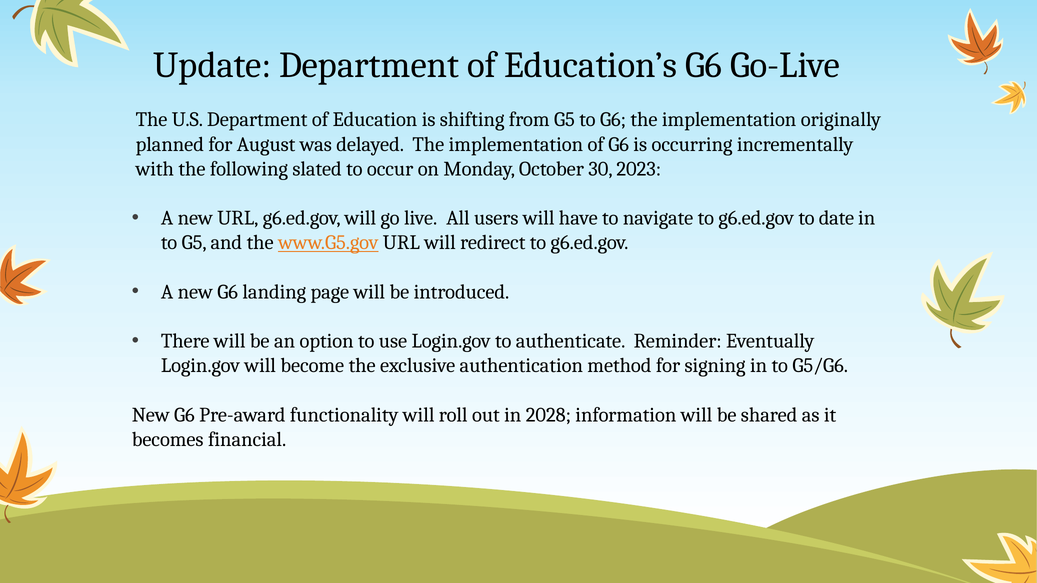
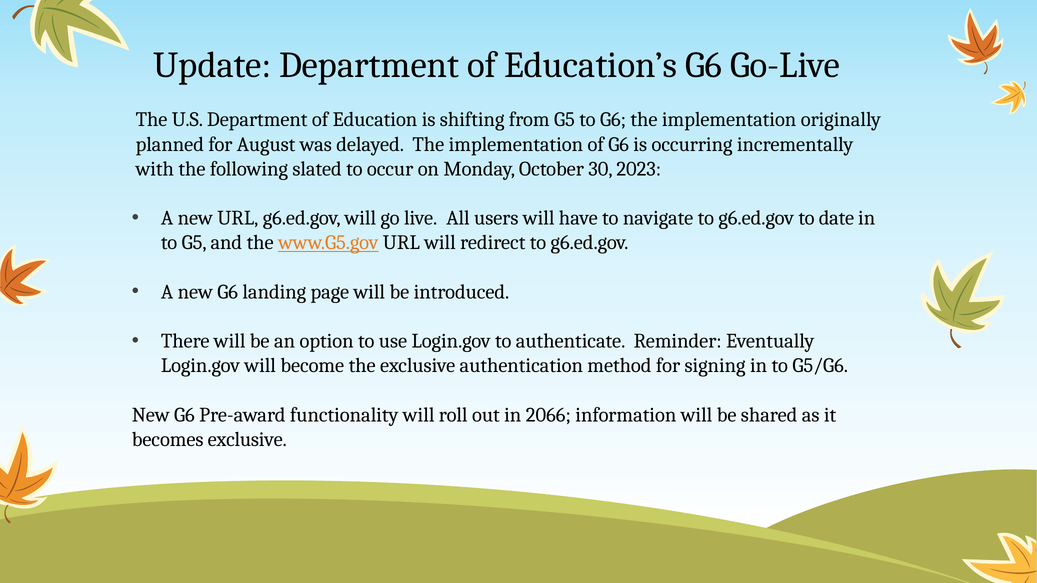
2028: 2028 -> 2066 (548, 415)
becomes financial: financial -> exclusive (247, 440)
